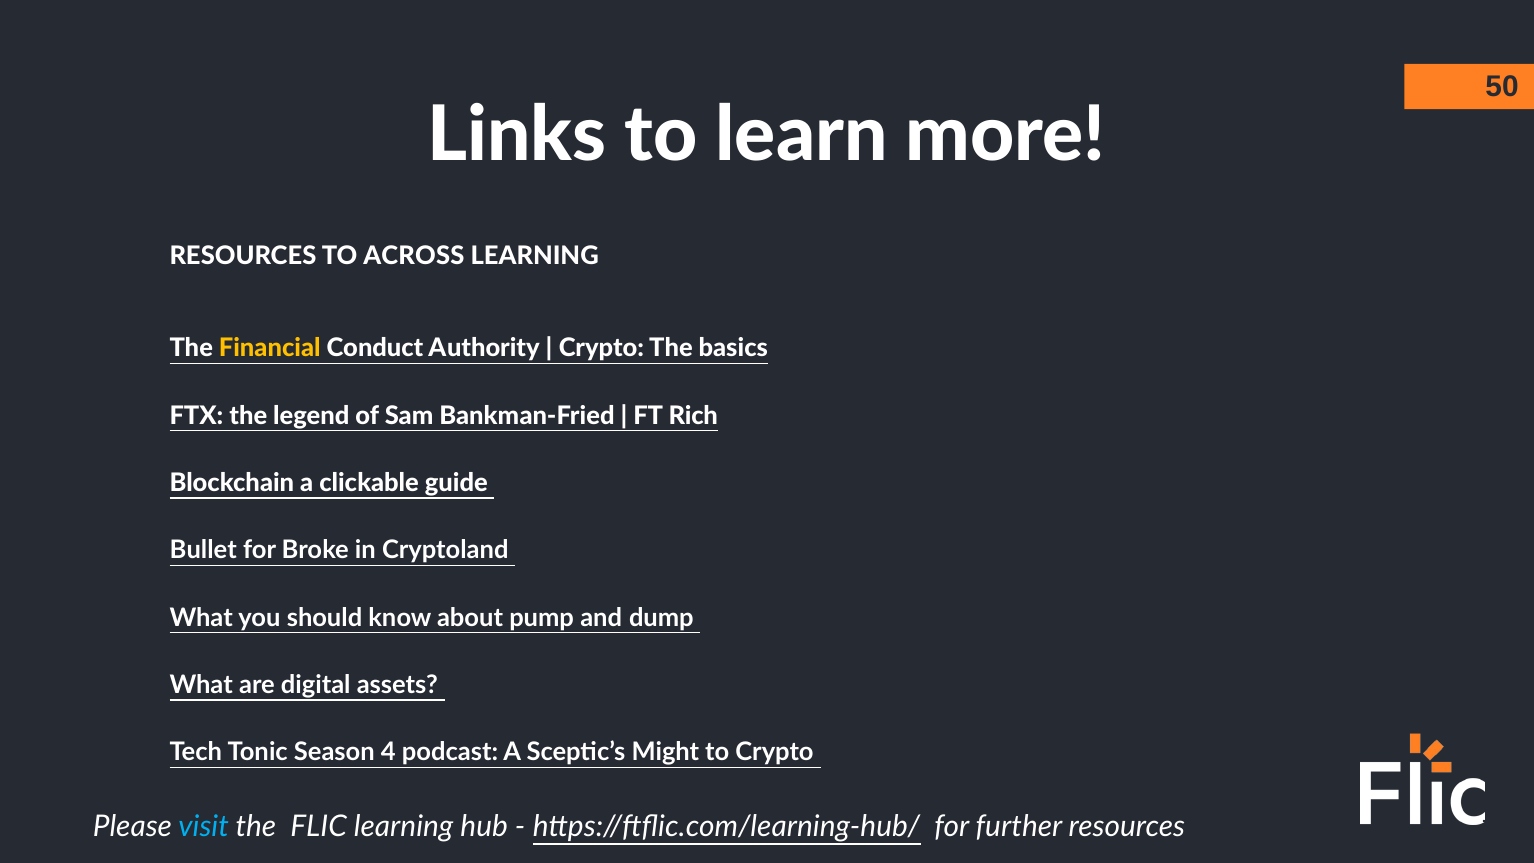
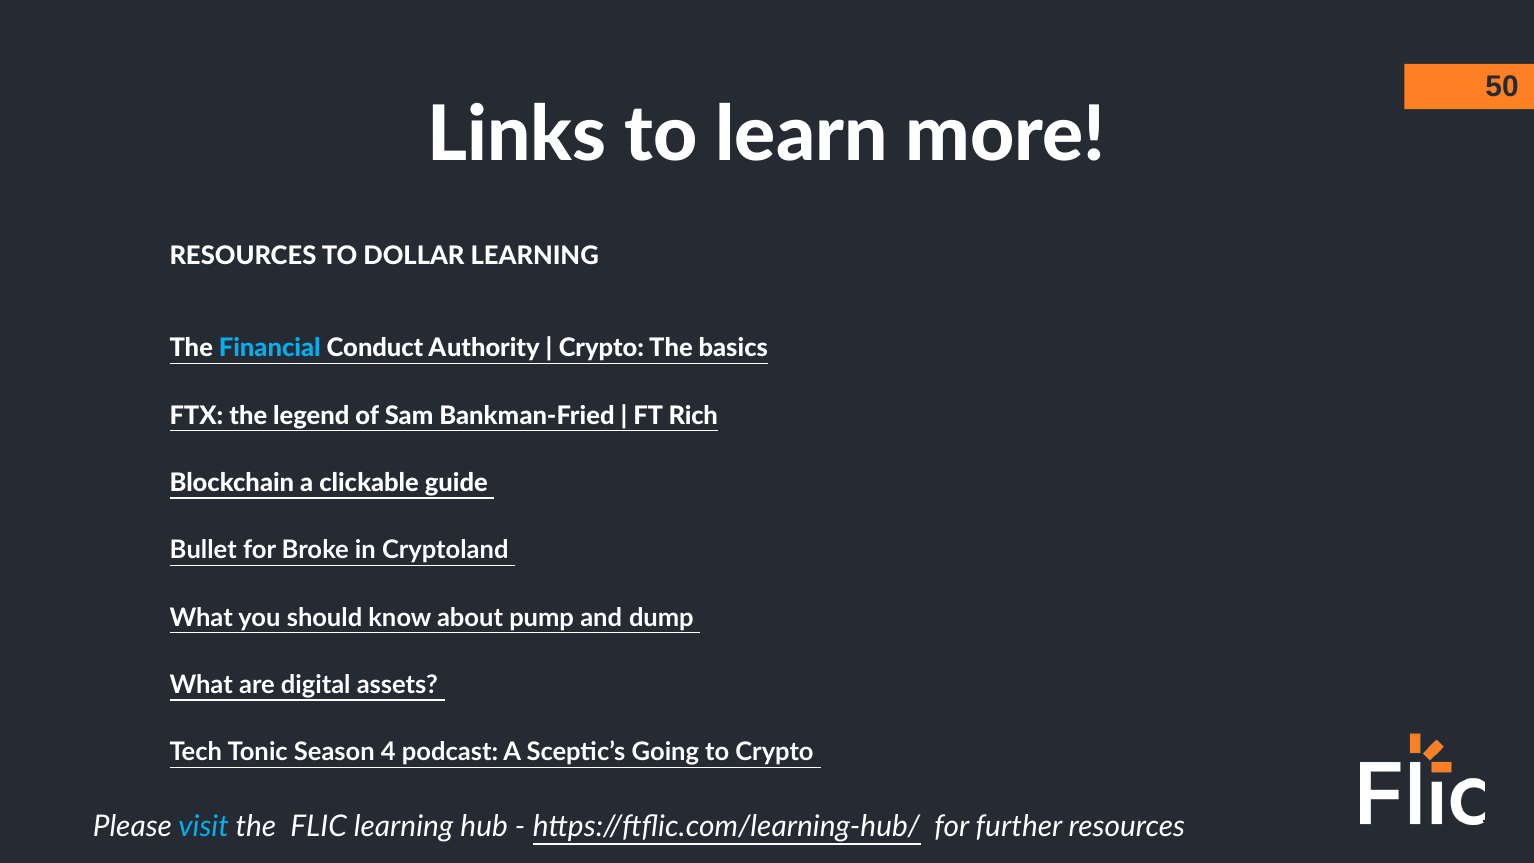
ACROSS: ACROSS -> DOLLAR (414, 256)
Financial colour: yellow -> light blue (270, 348)
Might: Might -> Going (665, 752)
